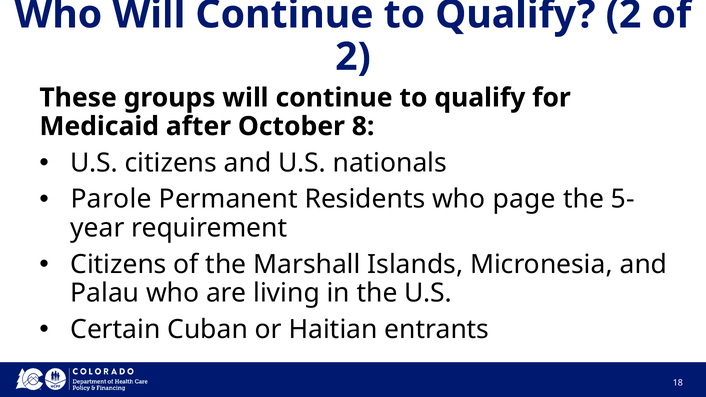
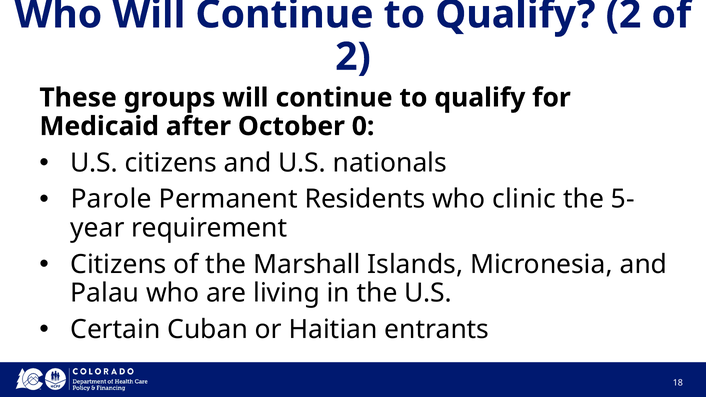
8: 8 -> 0 (363, 126)
page: page -> clinic (524, 199)
